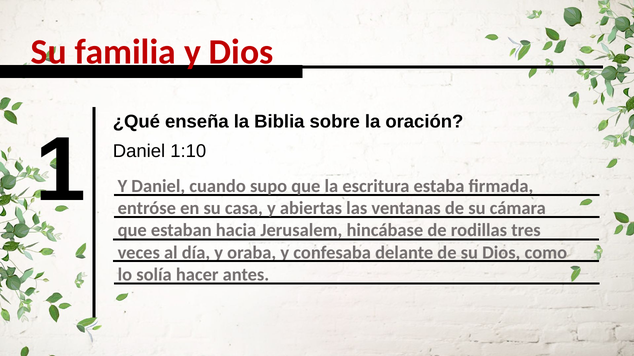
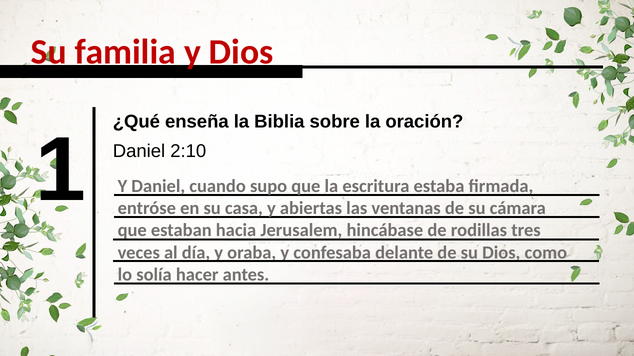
1:10: 1:10 -> 2:10 (188, 151)
